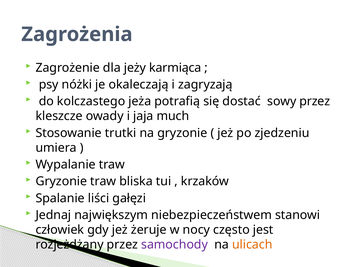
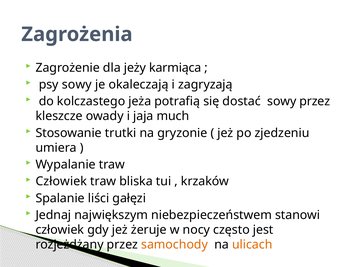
psy nóżki: nóżki -> sowy (77, 85)
Gryzonie: Gryzonie -> Człowiek (61, 181)
samochody colour: purple -> orange (174, 245)
